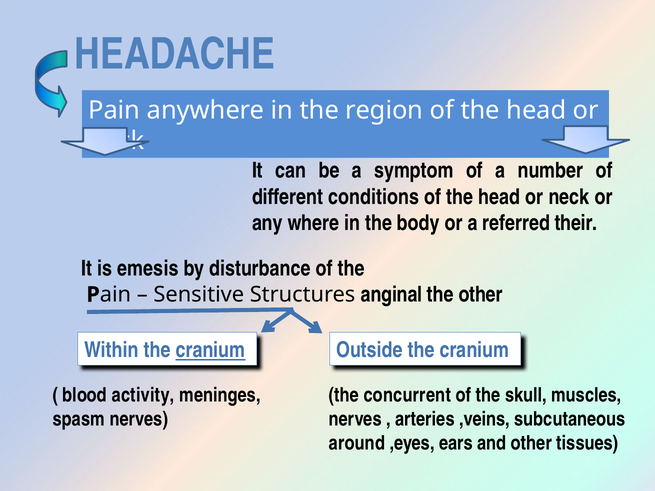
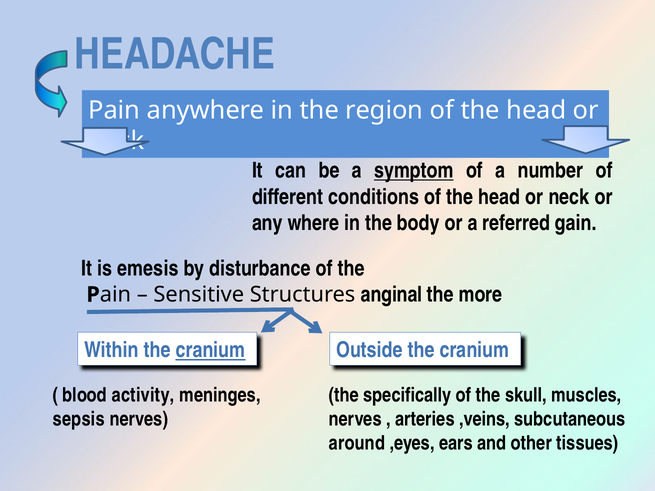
symptom underline: none -> present (414, 171)
their: their -> gain (576, 223)
the other: other -> more (481, 295)
concurrent: concurrent -> specifically (407, 395)
spasm: spasm -> sepsis (79, 419)
